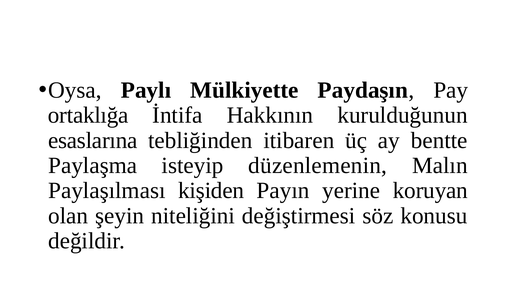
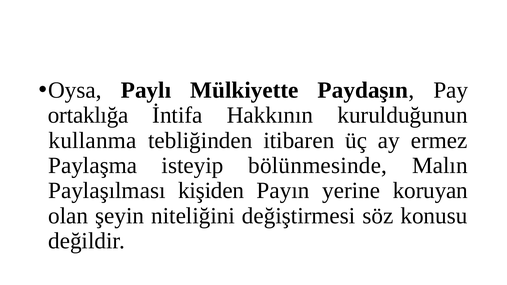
esaslarına: esaslarına -> kullanma (93, 141)
bentte: bentte -> ermez (439, 141)
düzenlemenin: düzenlemenin -> bölünmesinde (318, 166)
